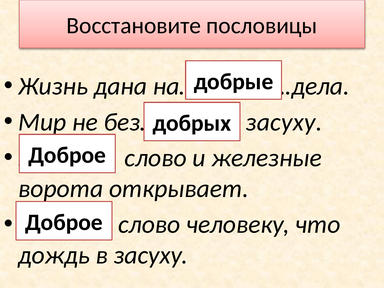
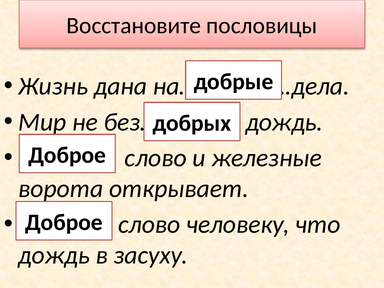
засуху: засуху -> дождь (284, 122)
